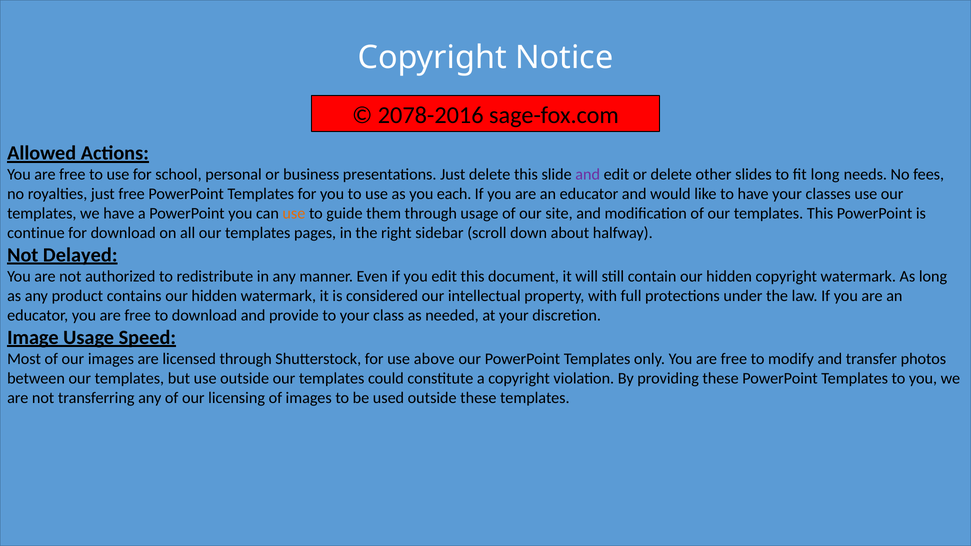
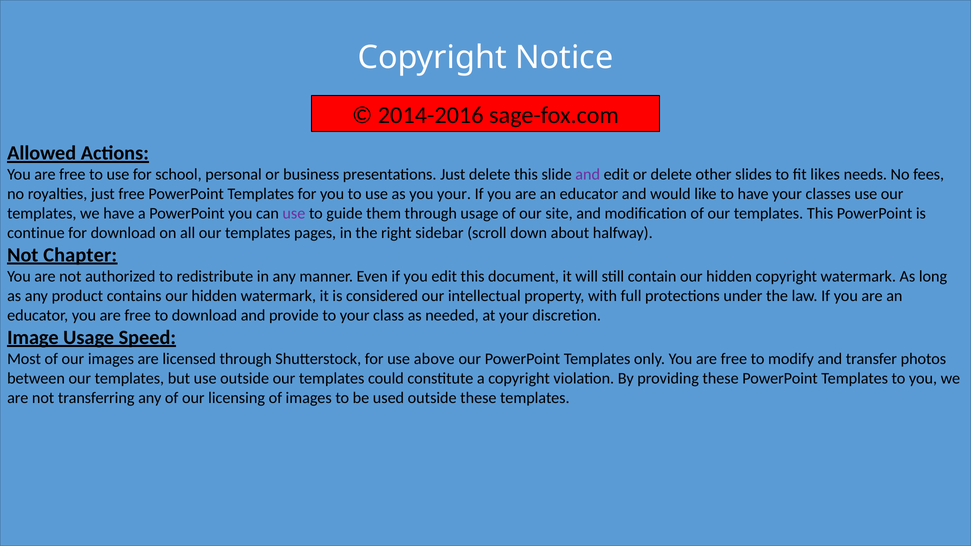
2078-2016: 2078-2016 -> 2014-2016 (431, 115)
fit long: long -> likes (825, 175)
you each: each -> your (454, 194)
use colour: orange -> purple (294, 214)
Delayed: Delayed -> Chapter (80, 255)
